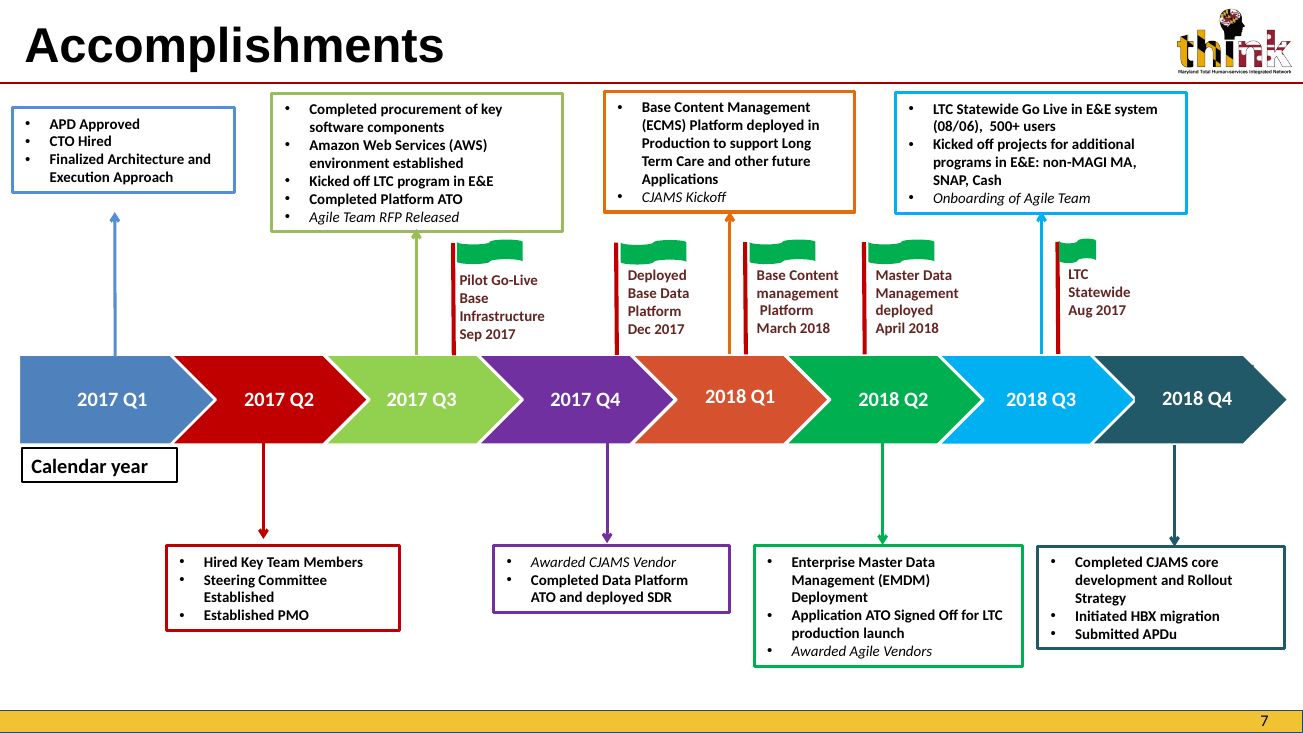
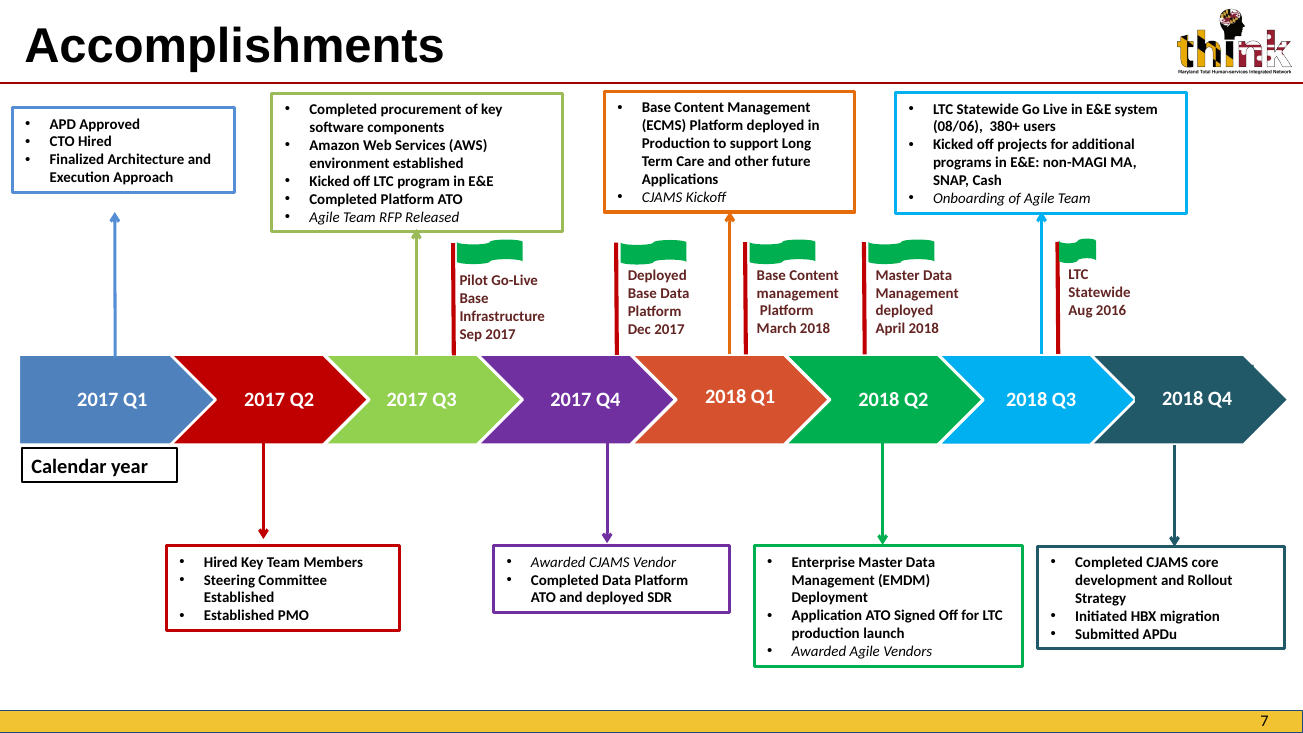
500+: 500+ -> 380+ (1005, 127)
Aug 2017: 2017 -> 2016 (1111, 310)
